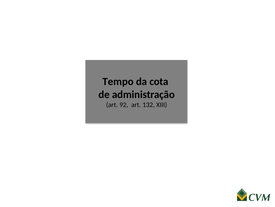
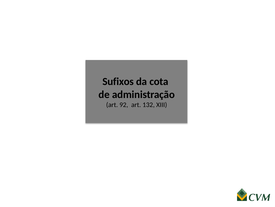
Tempo: Tempo -> Sufixos (118, 81)
